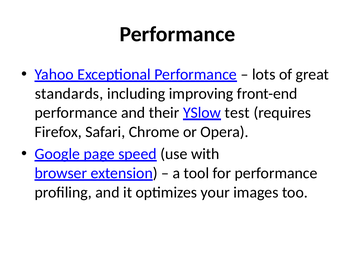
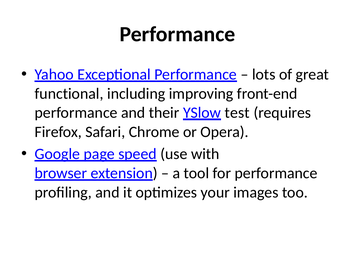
standards: standards -> functional (69, 94)
